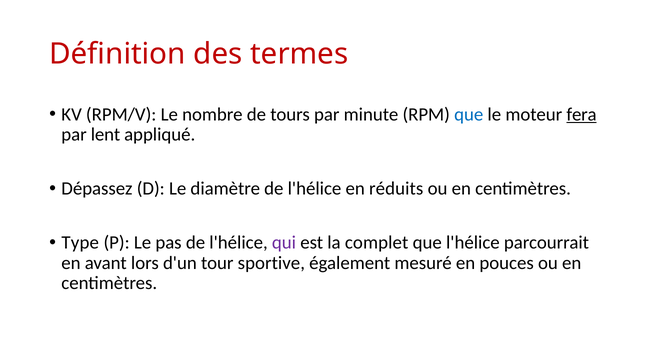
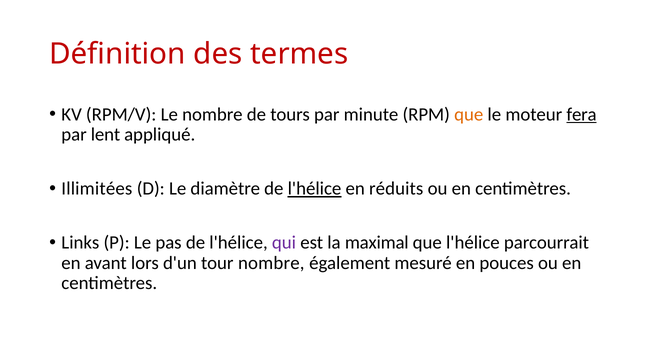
que colour: blue -> orange (469, 114)
Dépassez: Dépassez -> Illimitées (97, 189)
l'hélice underline: none -> present (314, 189)
Type: Type -> Links (80, 243)
complet: complet -> maximal (377, 243)
tour sportive: sportive -> nombre (271, 263)
